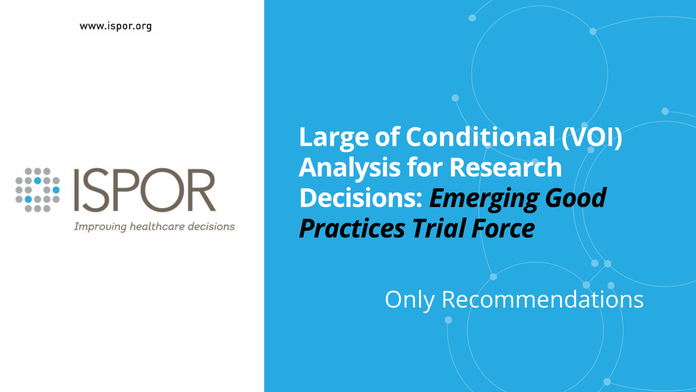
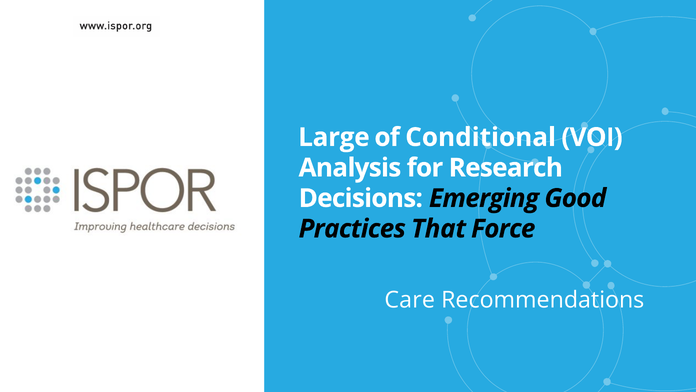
Trial: Trial -> That (439, 229)
Only: Only -> Care (410, 300)
